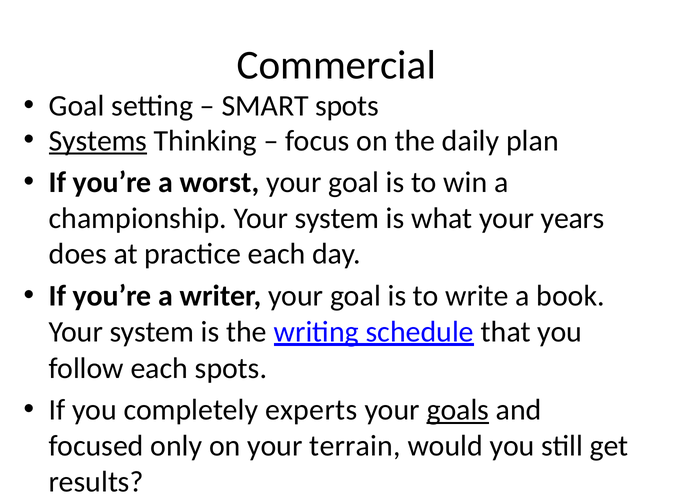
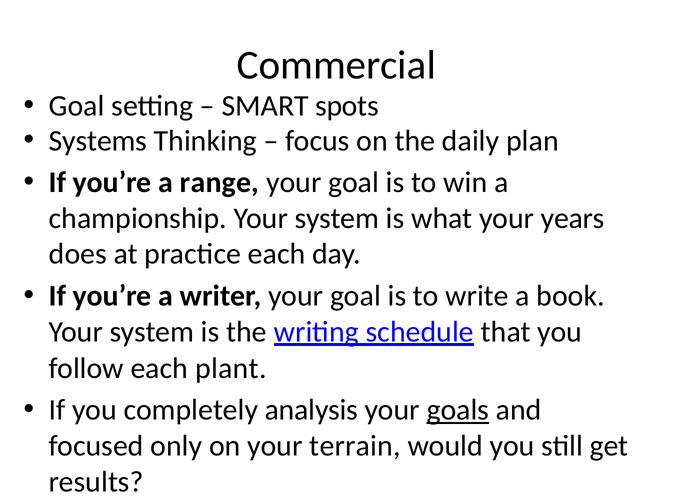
Systems underline: present -> none (98, 141)
worst: worst -> range (219, 183)
each spots: spots -> plant (231, 369)
experts: experts -> analysis (311, 411)
